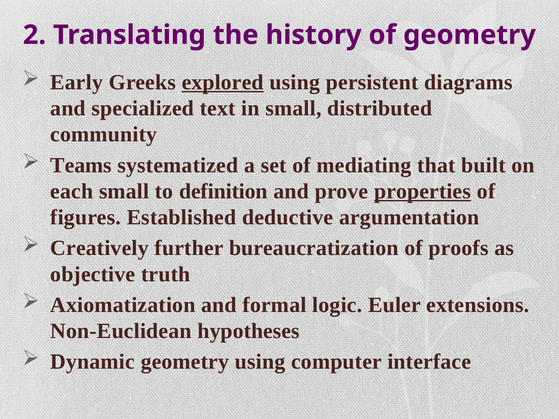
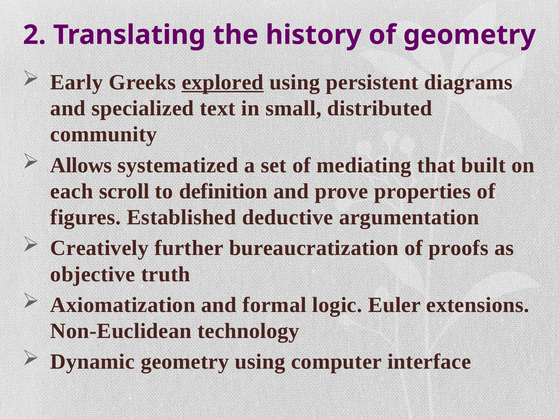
Teams: Teams -> Allows (81, 165)
each small: small -> scroll (124, 191)
properties underline: present -> none (423, 191)
hypotheses: hypotheses -> technology (248, 331)
